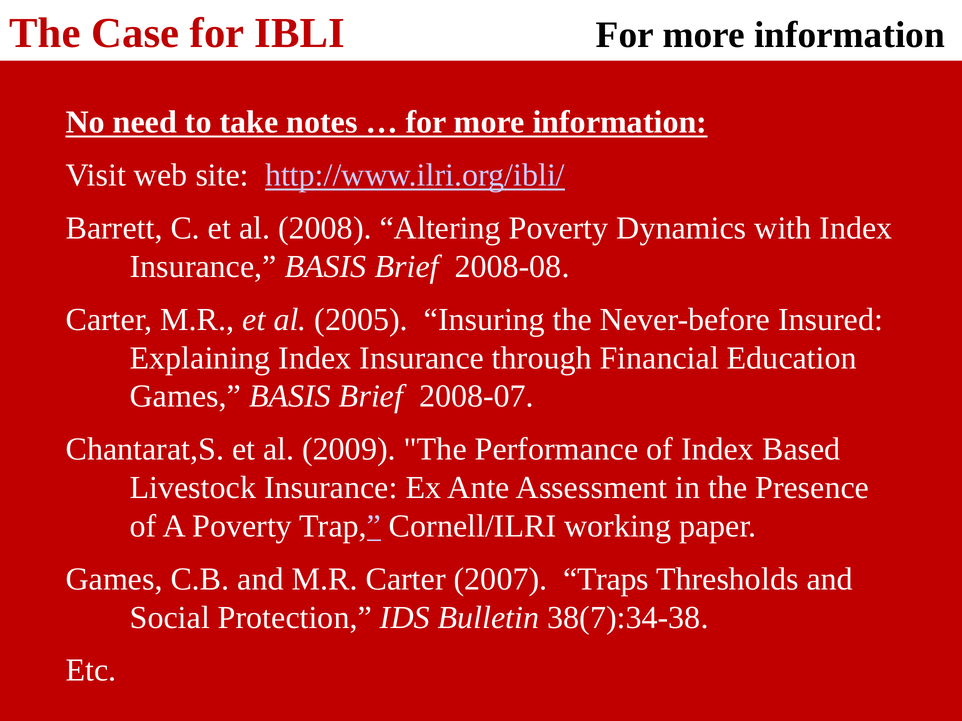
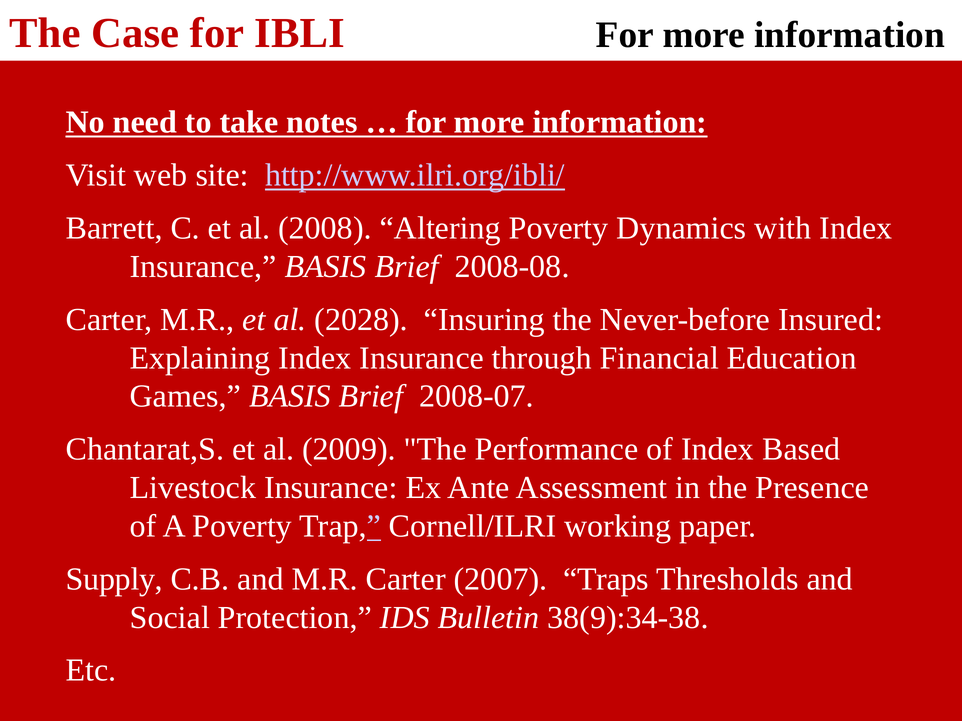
2005: 2005 -> 2028 (361, 320)
Games: Games -> Supply (114, 579)
38(7):34-38: 38(7):34-38 -> 38(9):34-38 (628, 618)
